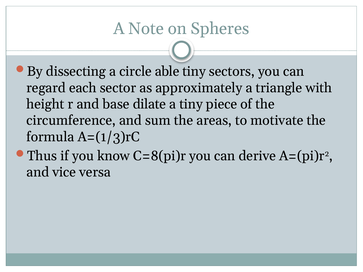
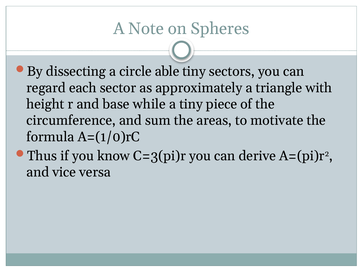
dilate: dilate -> while (149, 104)
A=(1/3)rC: A=(1/3)rC -> A=(1/0)rC (109, 137)
C=8(pi)r: C=8(pi)r -> C=3(pi)r (160, 156)
